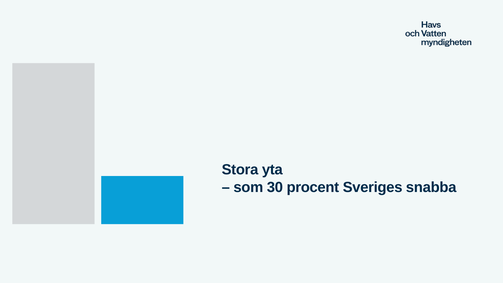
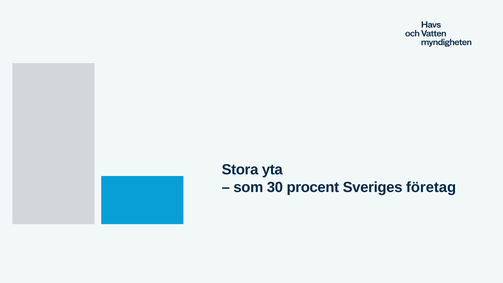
snabba: snabba -> företag (431, 187)
